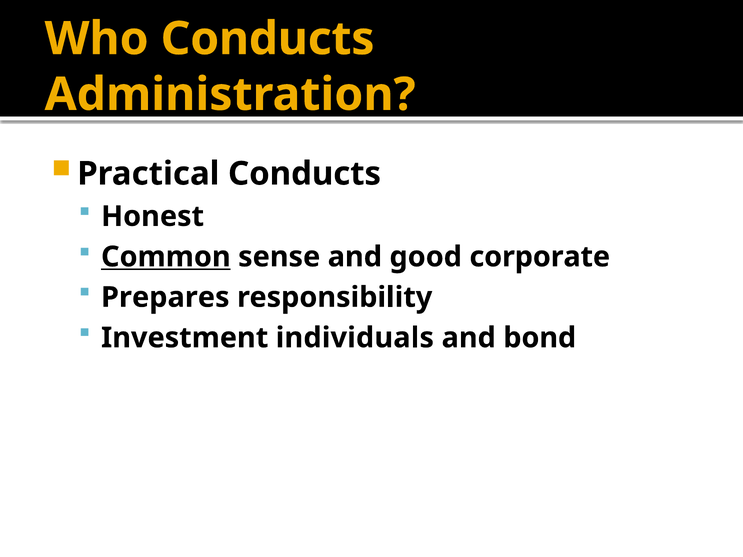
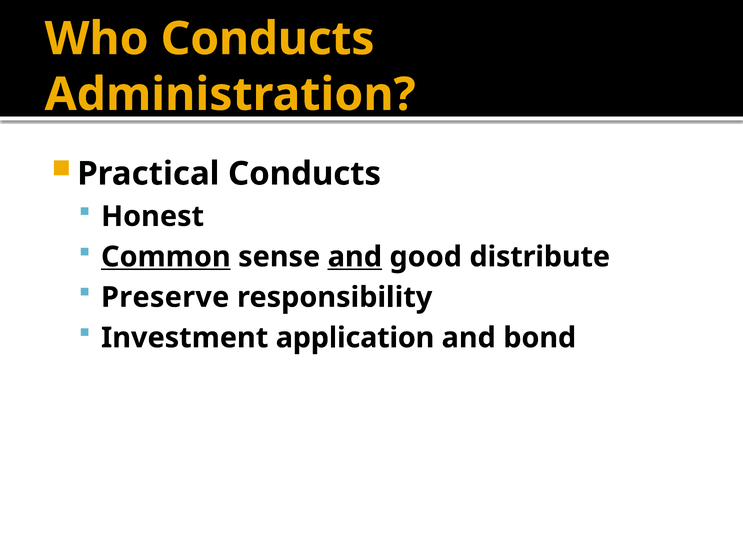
and underline: none -> present (355, 257)
corporate: corporate -> distribute (540, 257)
Prepares: Prepares -> Preserve (165, 297)
individuals: individuals -> application (355, 338)
